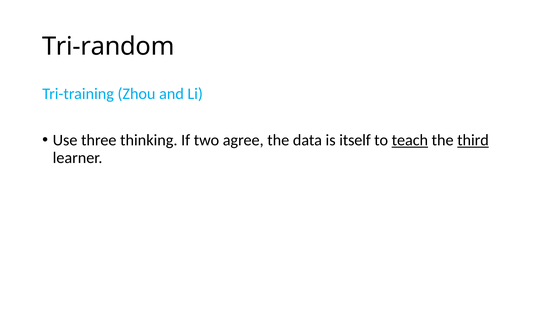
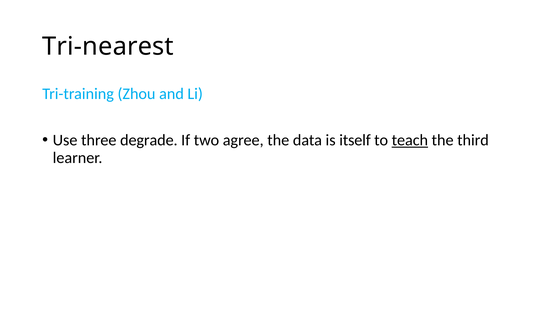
Tri-random: Tri-random -> Tri-nearest (108, 47)
thinking: thinking -> degrade (149, 140)
third underline: present -> none (473, 140)
